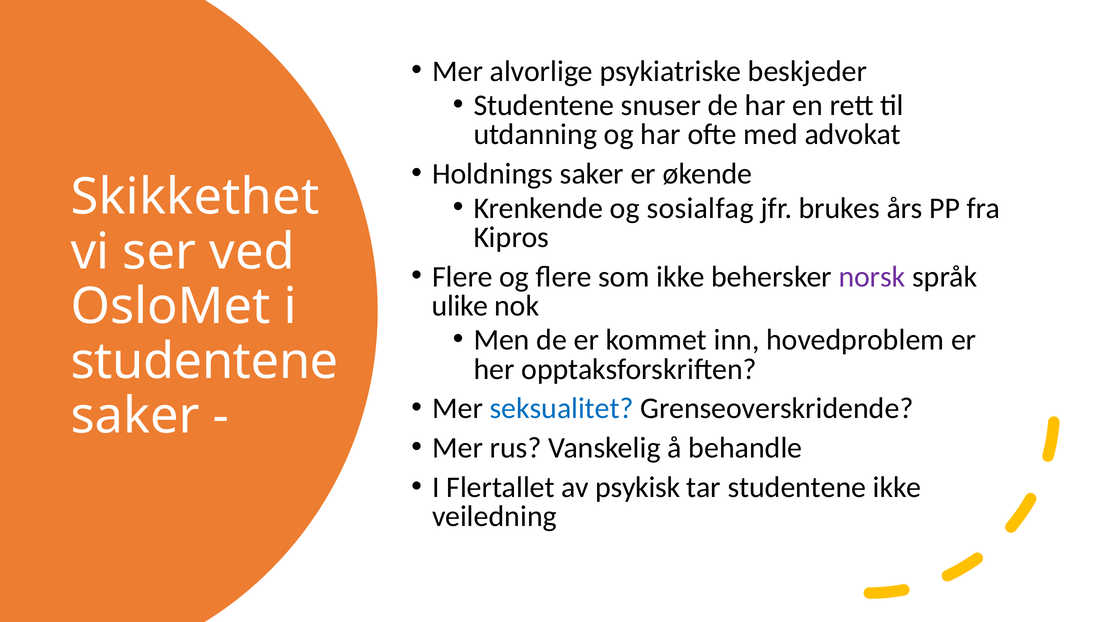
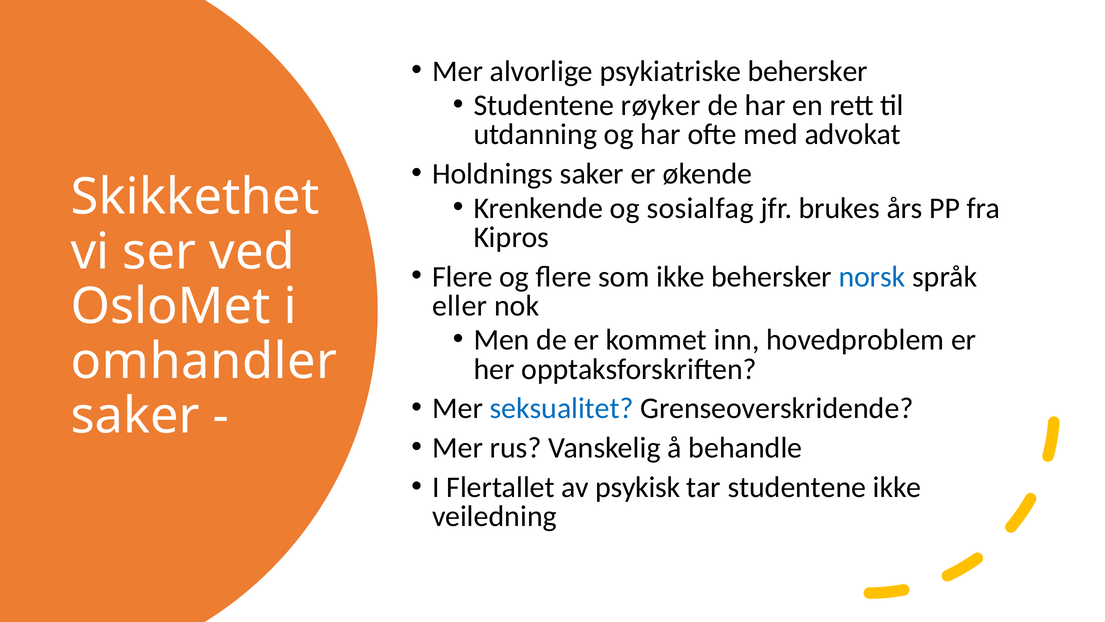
psykiatriske beskjeder: beskjeder -> behersker (808, 71)
snuser: snuser -> røyker (661, 105)
norsk colour: purple -> blue (872, 277)
ulike: ulike -> eller (460, 306)
studentene: studentene -> omhandler (204, 361)
